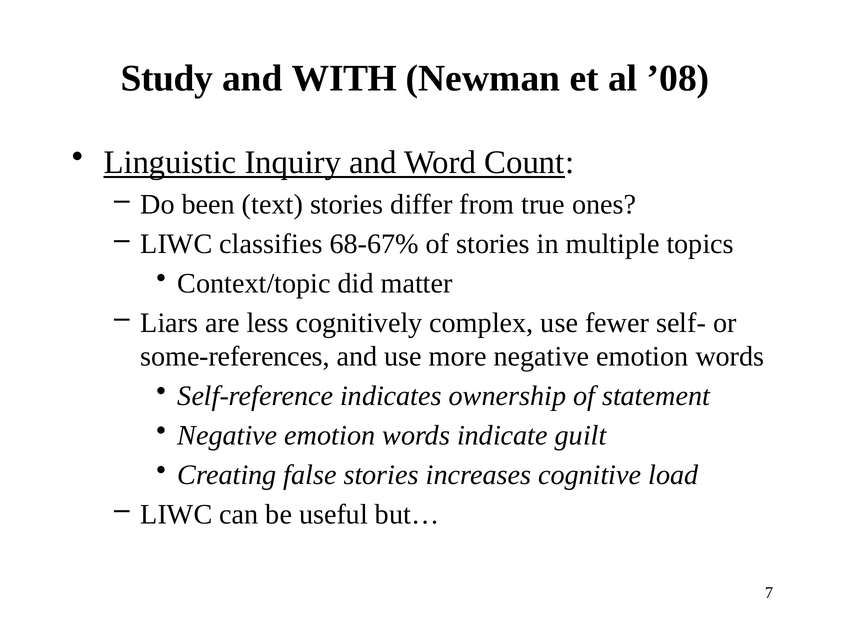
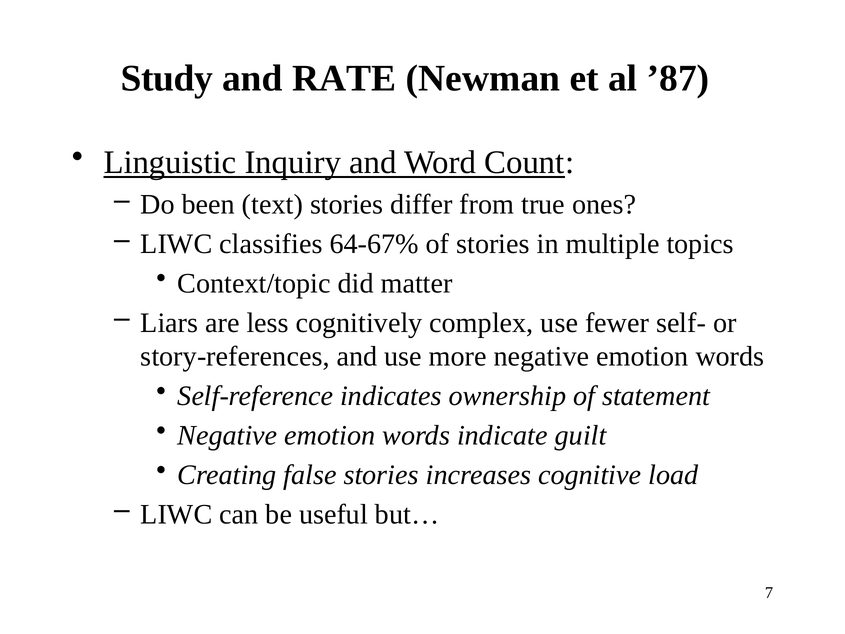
WITH: WITH -> RATE (344, 78)
’08: ’08 -> ’87 (678, 78)
68-67%: 68-67% -> 64-67% (374, 244)
some-references: some-references -> story-references (235, 356)
